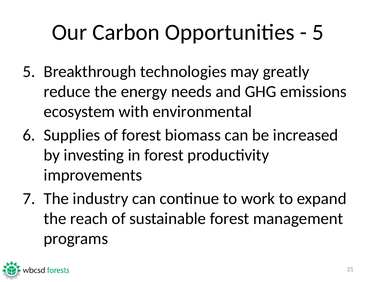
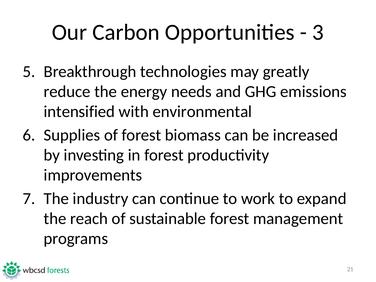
5: 5 -> 3 (318, 32)
ecosystem: ecosystem -> intensified (79, 112)
